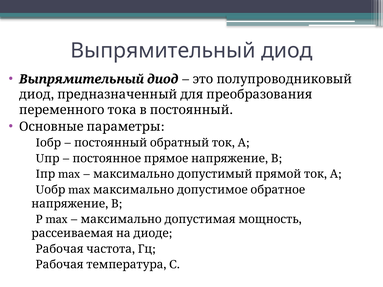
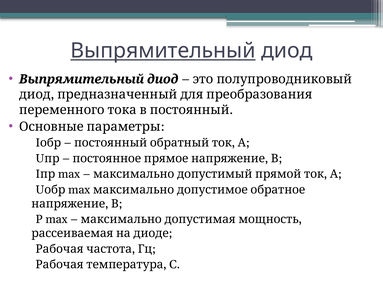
Выпрямительный underline: none -> present (163, 51)
